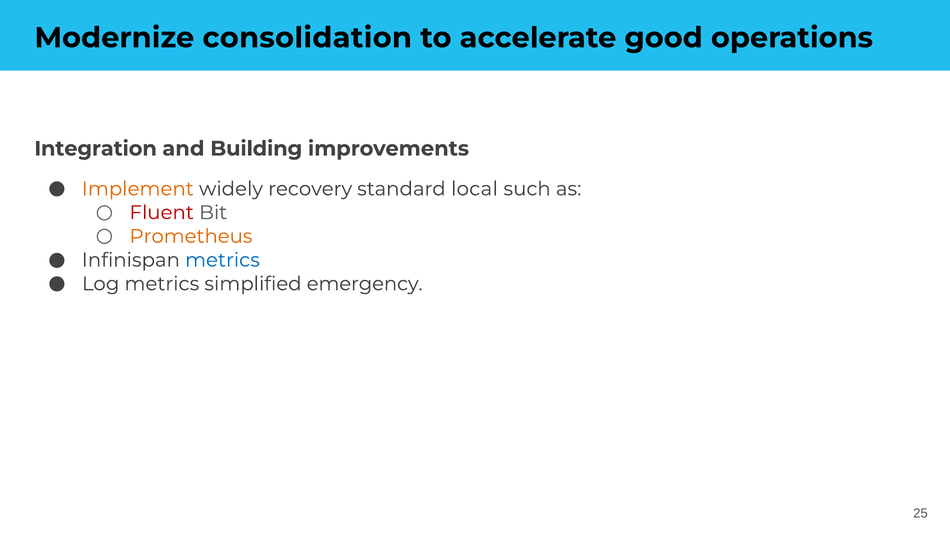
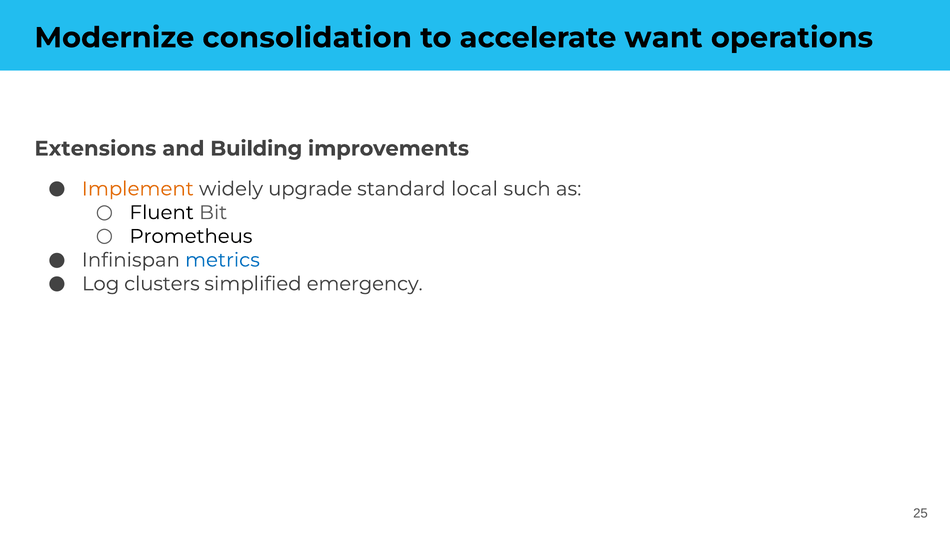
good: good -> want (664, 38)
Integration: Integration -> Extensions (95, 149)
recovery: recovery -> upgrade (310, 189)
Fluent colour: red -> black (162, 213)
Prometheus colour: orange -> black (191, 237)
Log metrics: metrics -> clusters (162, 284)
